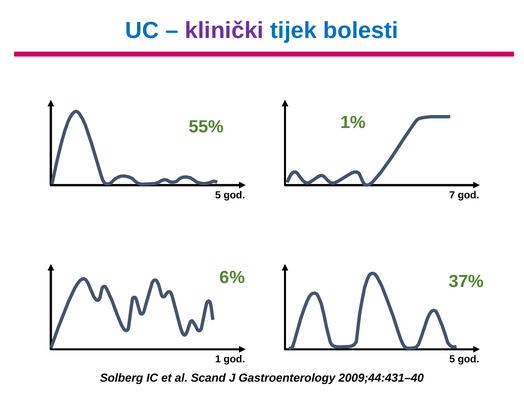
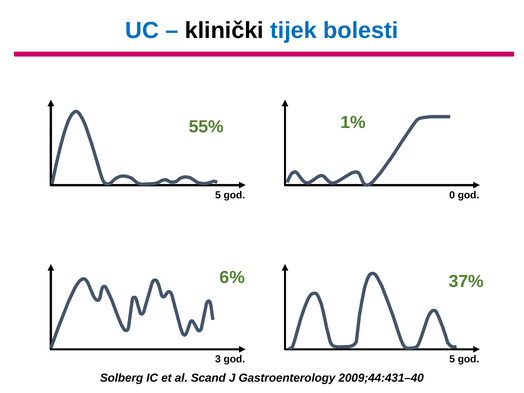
klinički colour: purple -> black (224, 31)
0 7: 7 -> 0 (452, 195)
1: 1 -> 3 (218, 359)
